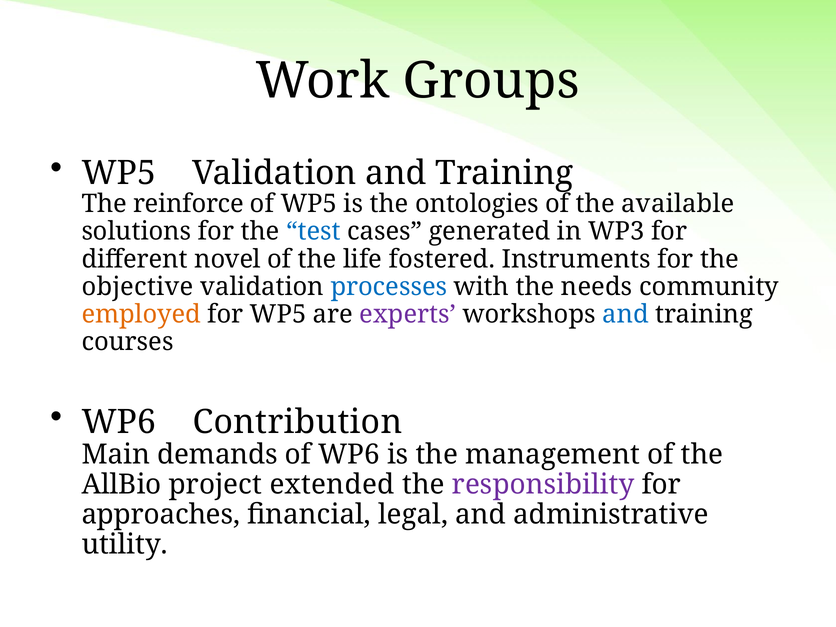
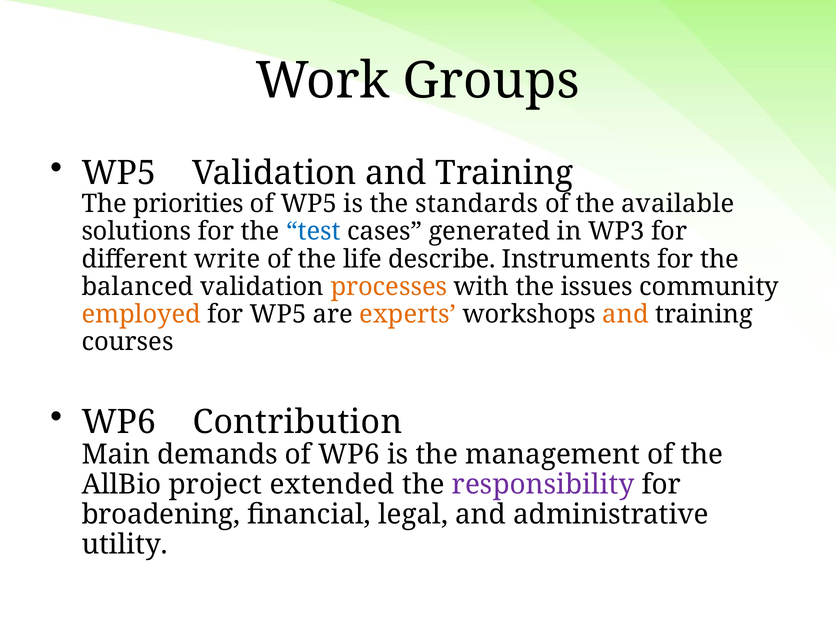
reinforce: reinforce -> priorities (189, 204)
ontologies: ontologies -> standards (477, 204)
novel: novel -> write (227, 259)
fostered: fostered -> describe (442, 259)
objective: objective -> balanced (138, 287)
processes colour: blue -> orange (389, 287)
needs: needs -> issues (597, 287)
experts colour: purple -> orange (408, 314)
and colour: blue -> orange (626, 314)
approaches: approaches -> broadening (161, 515)
